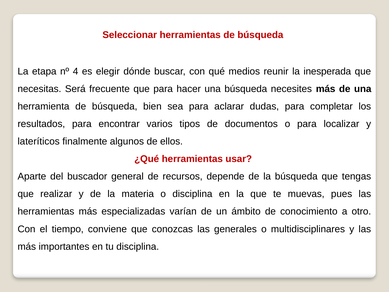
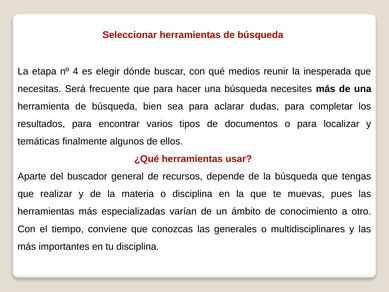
lateríticos: lateríticos -> temáticas (39, 141)
